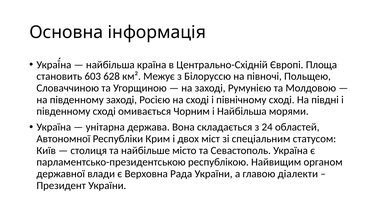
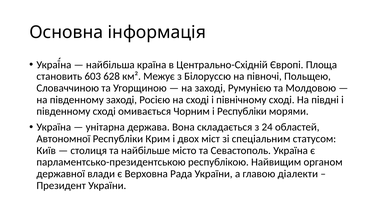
і Найбільша: Найбільша -> Республіки (242, 111)
